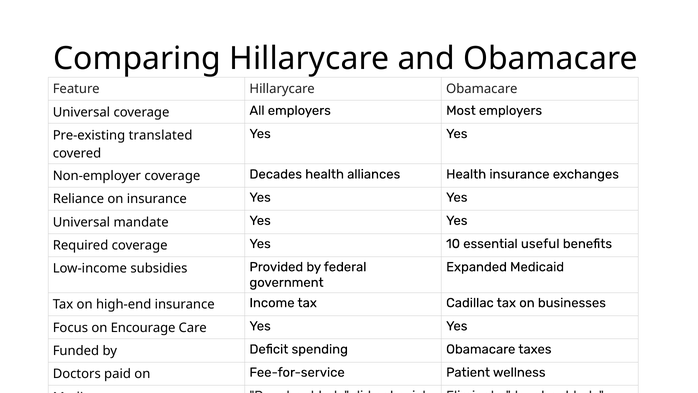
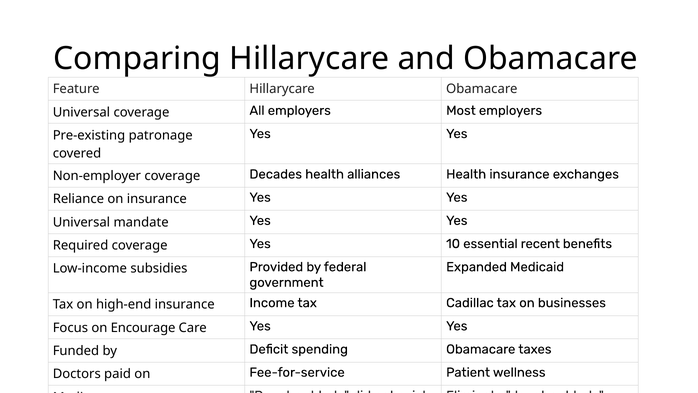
translated: translated -> patronage (161, 135)
useful: useful -> recent (540, 244)
